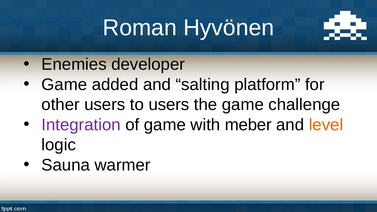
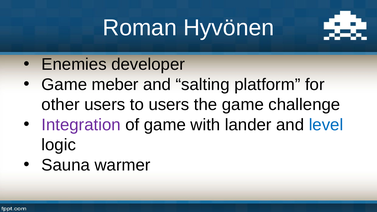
added: added -> meber (115, 85)
meber: meber -> lander (248, 125)
level colour: orange -> blue (326, 125)
